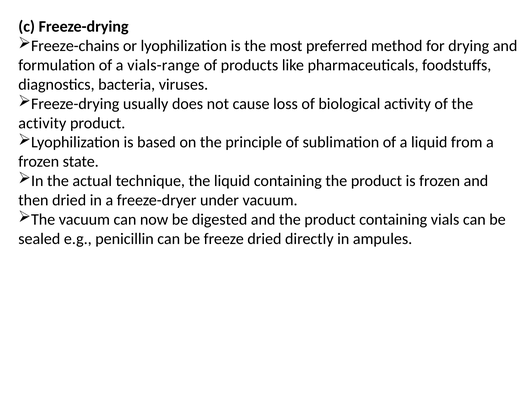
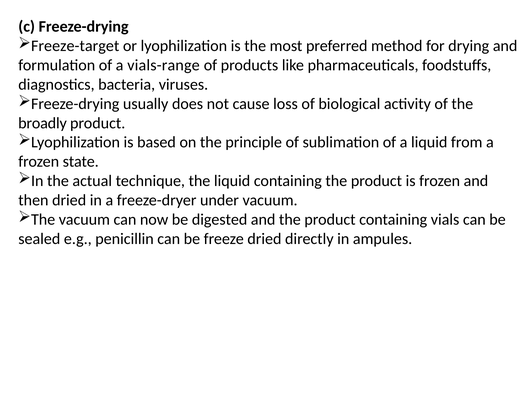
Freeze-chains: Freeze-chains -> Freeze-target (75, 46)
activity: activity -> broadly (42, 123)
